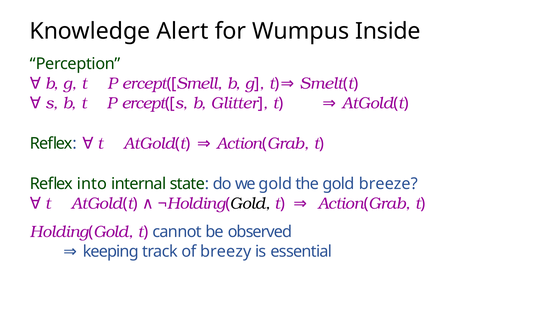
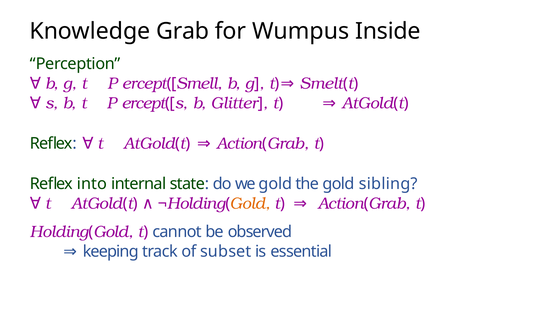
Knowledge Alert: Alert -> Grab (183, 31)
breeze: breeze -> sibling (388, 184)
Gold colour: black -> orange (250, 204)
breezy: breezy -> subset (226, 252)
